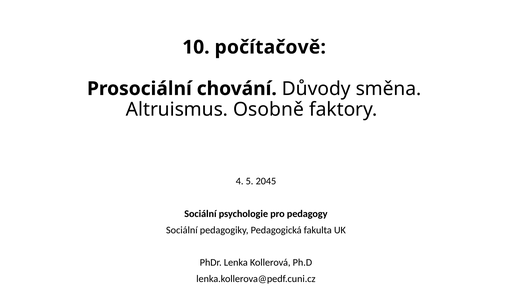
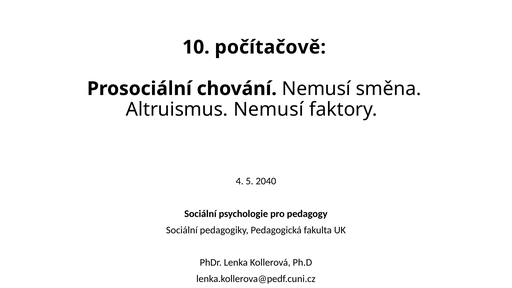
chování Důvody: Důvody -> Nemusí (316, 89)
Altruismus Osobně: Osobně -> Nemusí (269, 109)
2045: 2045 -> 2040 (266, 181)
